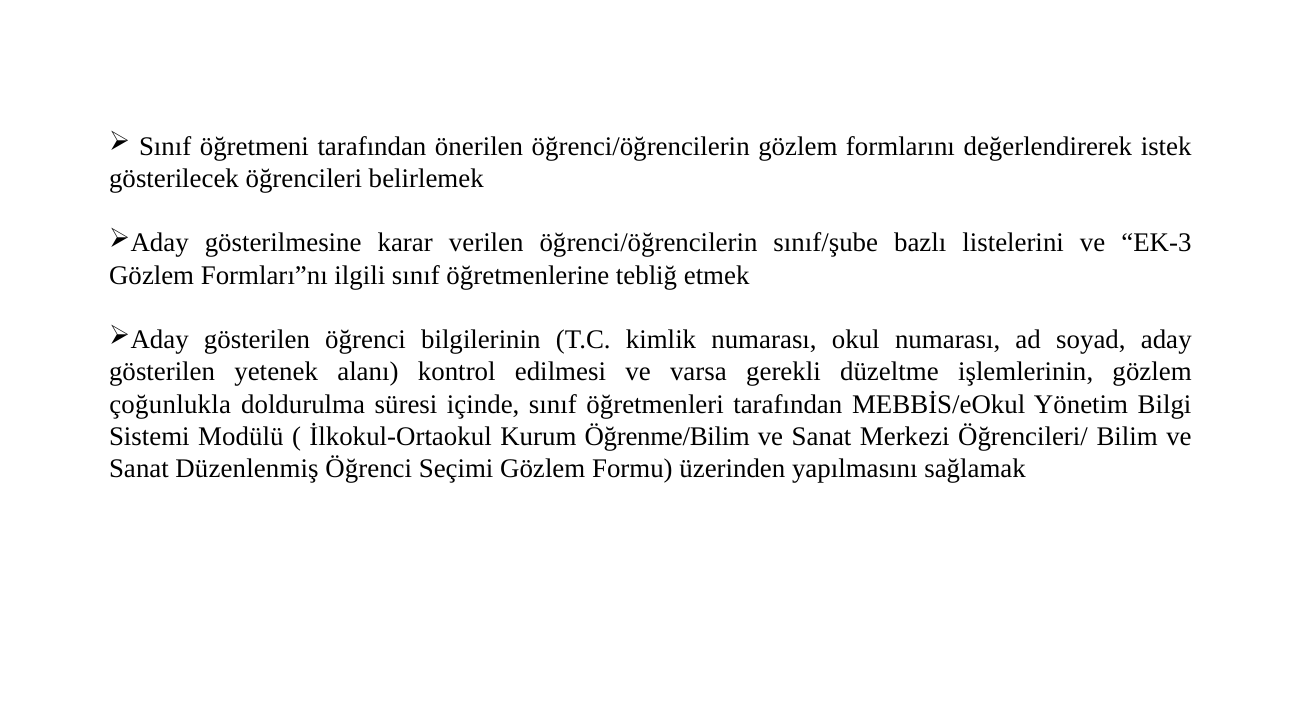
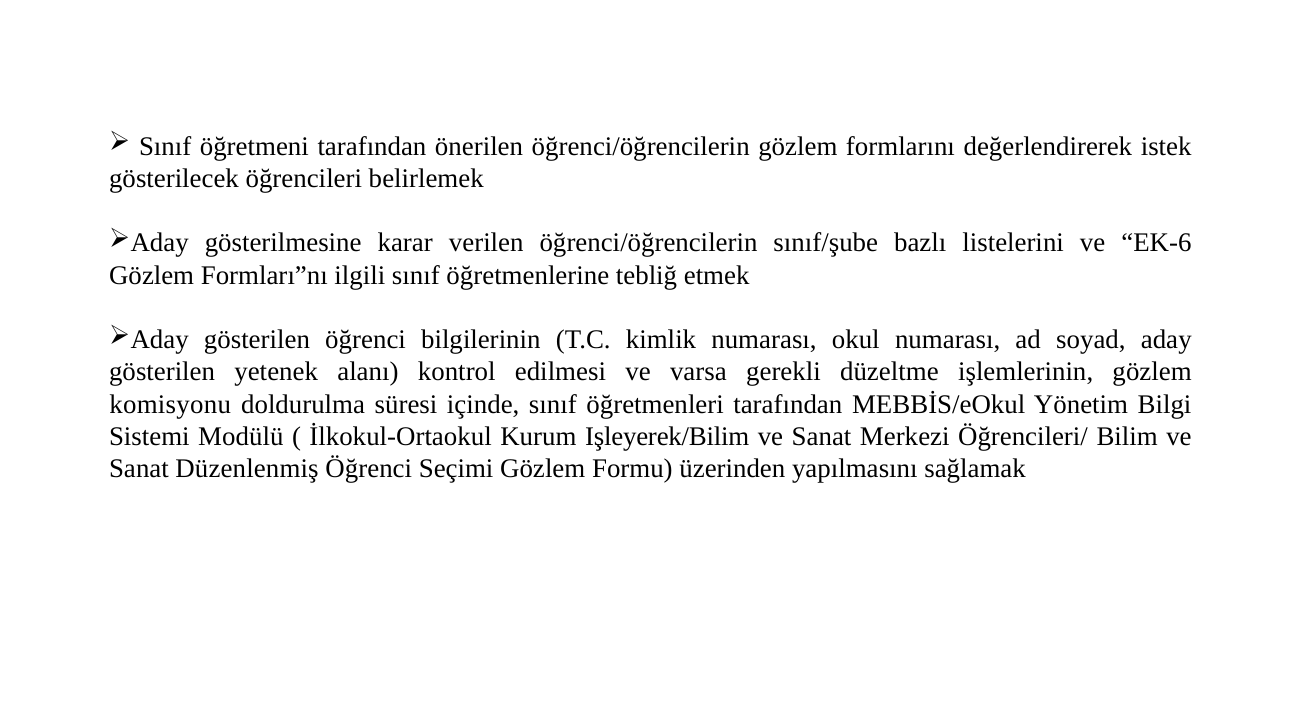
EK-3: EK-3 -> EK-6 (1156, 243)
çoğunlukla: çoğunlukla -> komisyonu (170, 404)
Öğrenme/Bilim: Öğrenme/Bilim -> Işleyerek/Bilim (667, 437)
